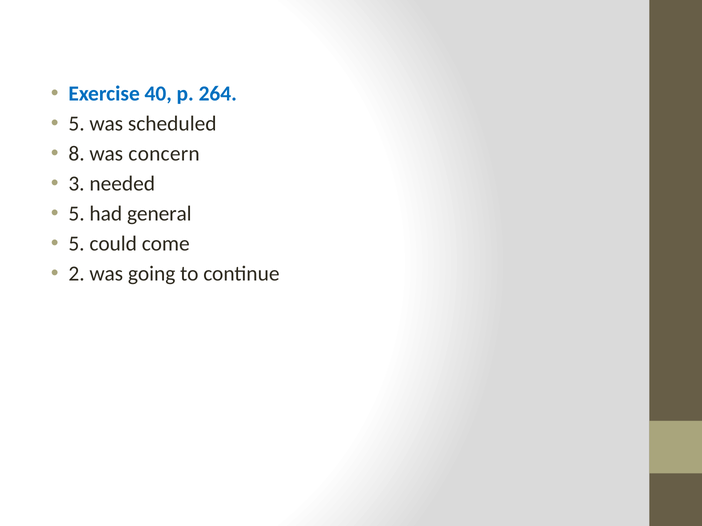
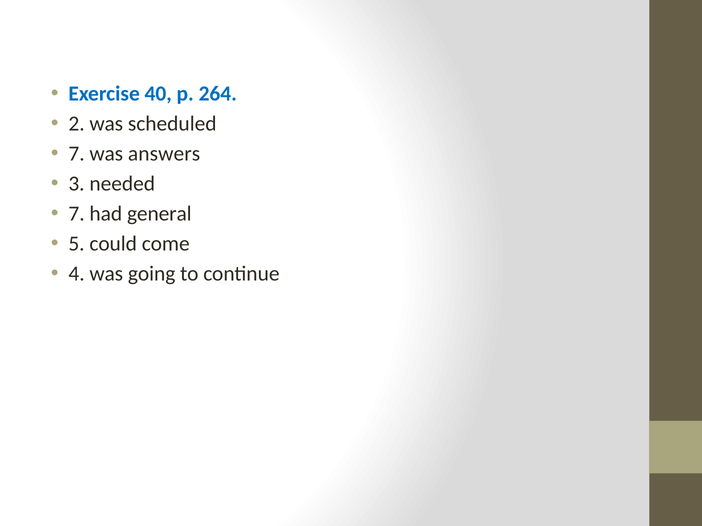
5: 5 -> 2 (77, 124)
8: 8 -> 7 (77, 154)
concern: concern -> answers (164, 154)
5: 5 -> 7 (77, 214)
2: 2 -> 4 (77, 274)
